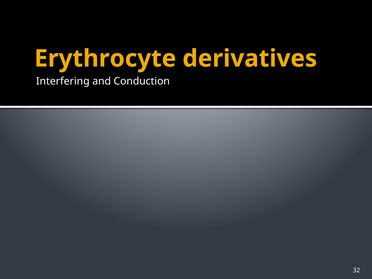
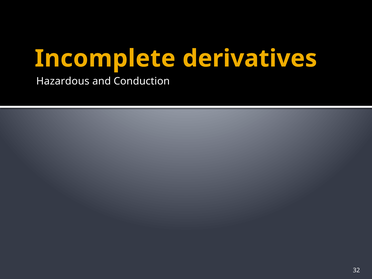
Erythrocyte: Erythrocyte -> Incomplete (105, 59)
Interfering: Interfering -> Hazardous (63, 81)
